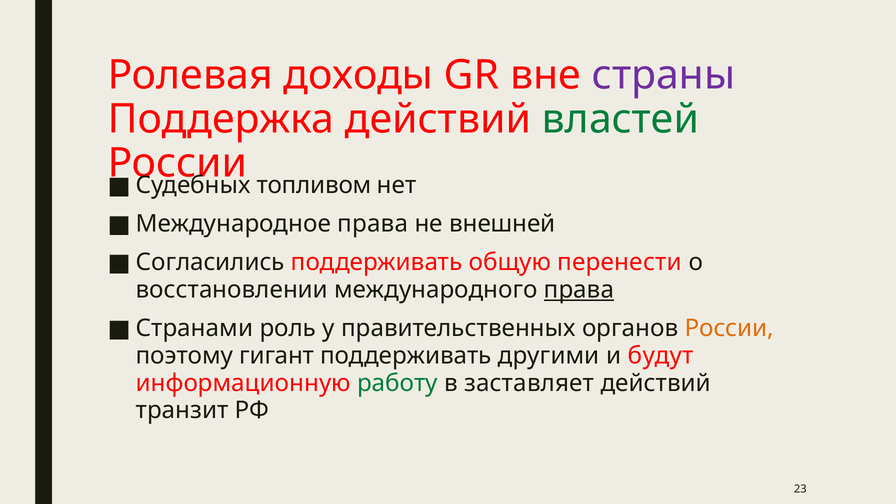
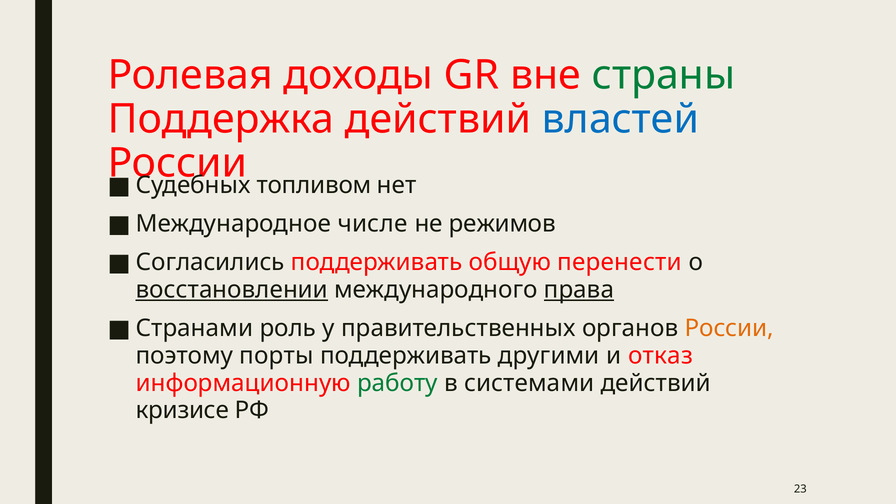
страны colour: purple -> green (664, 75)
властей colour: green -> blue (620, 119)
Международное права: права -> числе (373, 224)
внешней: внешней -> режимов (502, 224)
восстановлении underline: none -> present (232, 290)
гигант: гигант -> порты (276, 356)
будут: будут -> отказ (661, 356)
заставляет: заставляет -> системами (529, 383)
транзит: транзит -> кризисе (182, 410)
